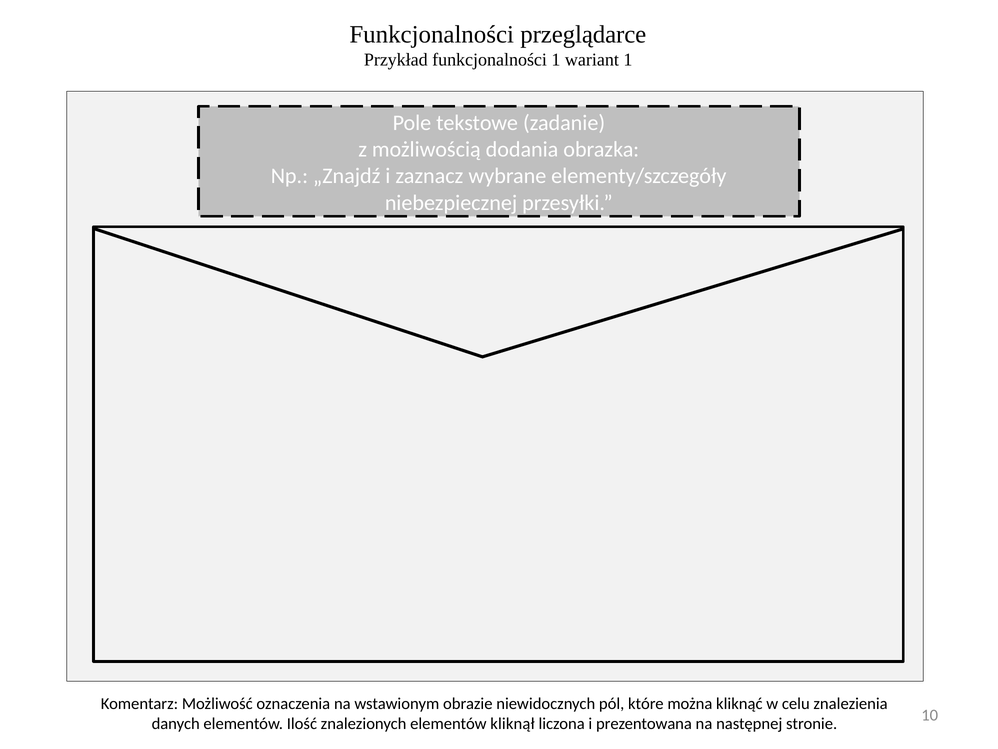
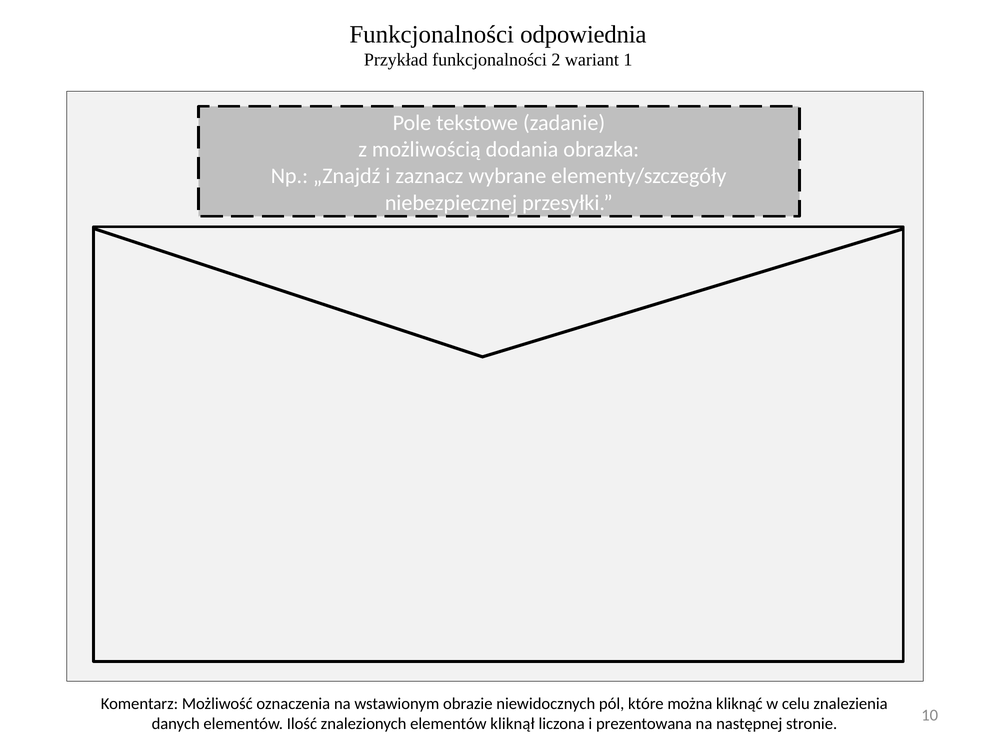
przeglądarce: przeglądarce -> odpowiednia (583, 34)
funkcjonalności 1: 1 -> 2 (556, 60)
